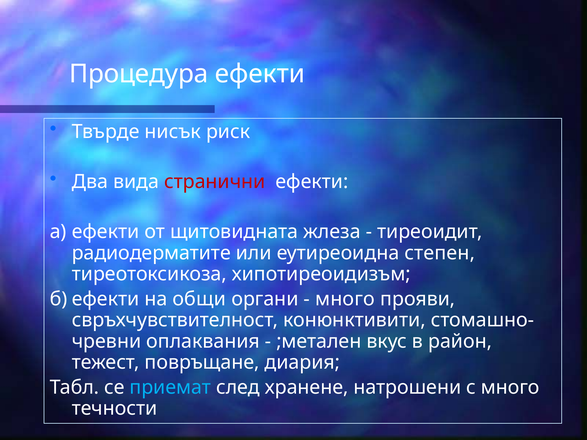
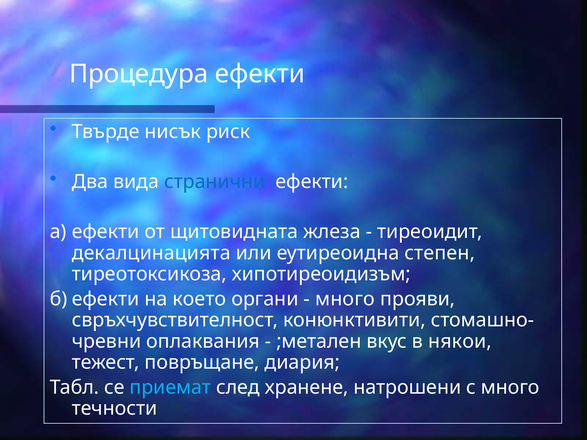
странични colour: red -> blue (215, 182)
радиодерматите: радиодерматите -> декалцинацията (151, 253)
общи: общи -> което (199, 299)
район: район -> някои (460, 341)
